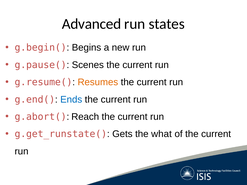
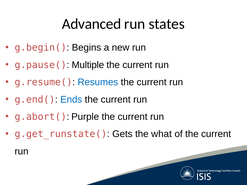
Scenes: Scenes -> Multiple (88, 65)
Resumes colour: orange -> blue (98, 82)
Reach: Reach -> Purple (85, 117)
